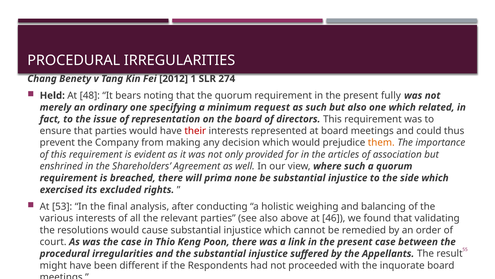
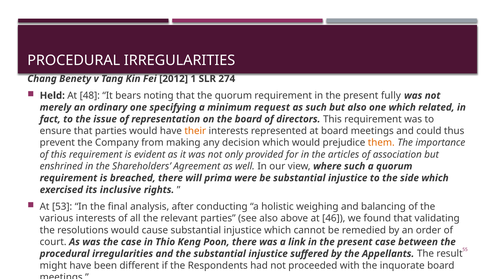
their colour: red -> orange (195, 131)
none: none -> were (246, 178)
excluded: excluded -> inclusive (120, 189)
